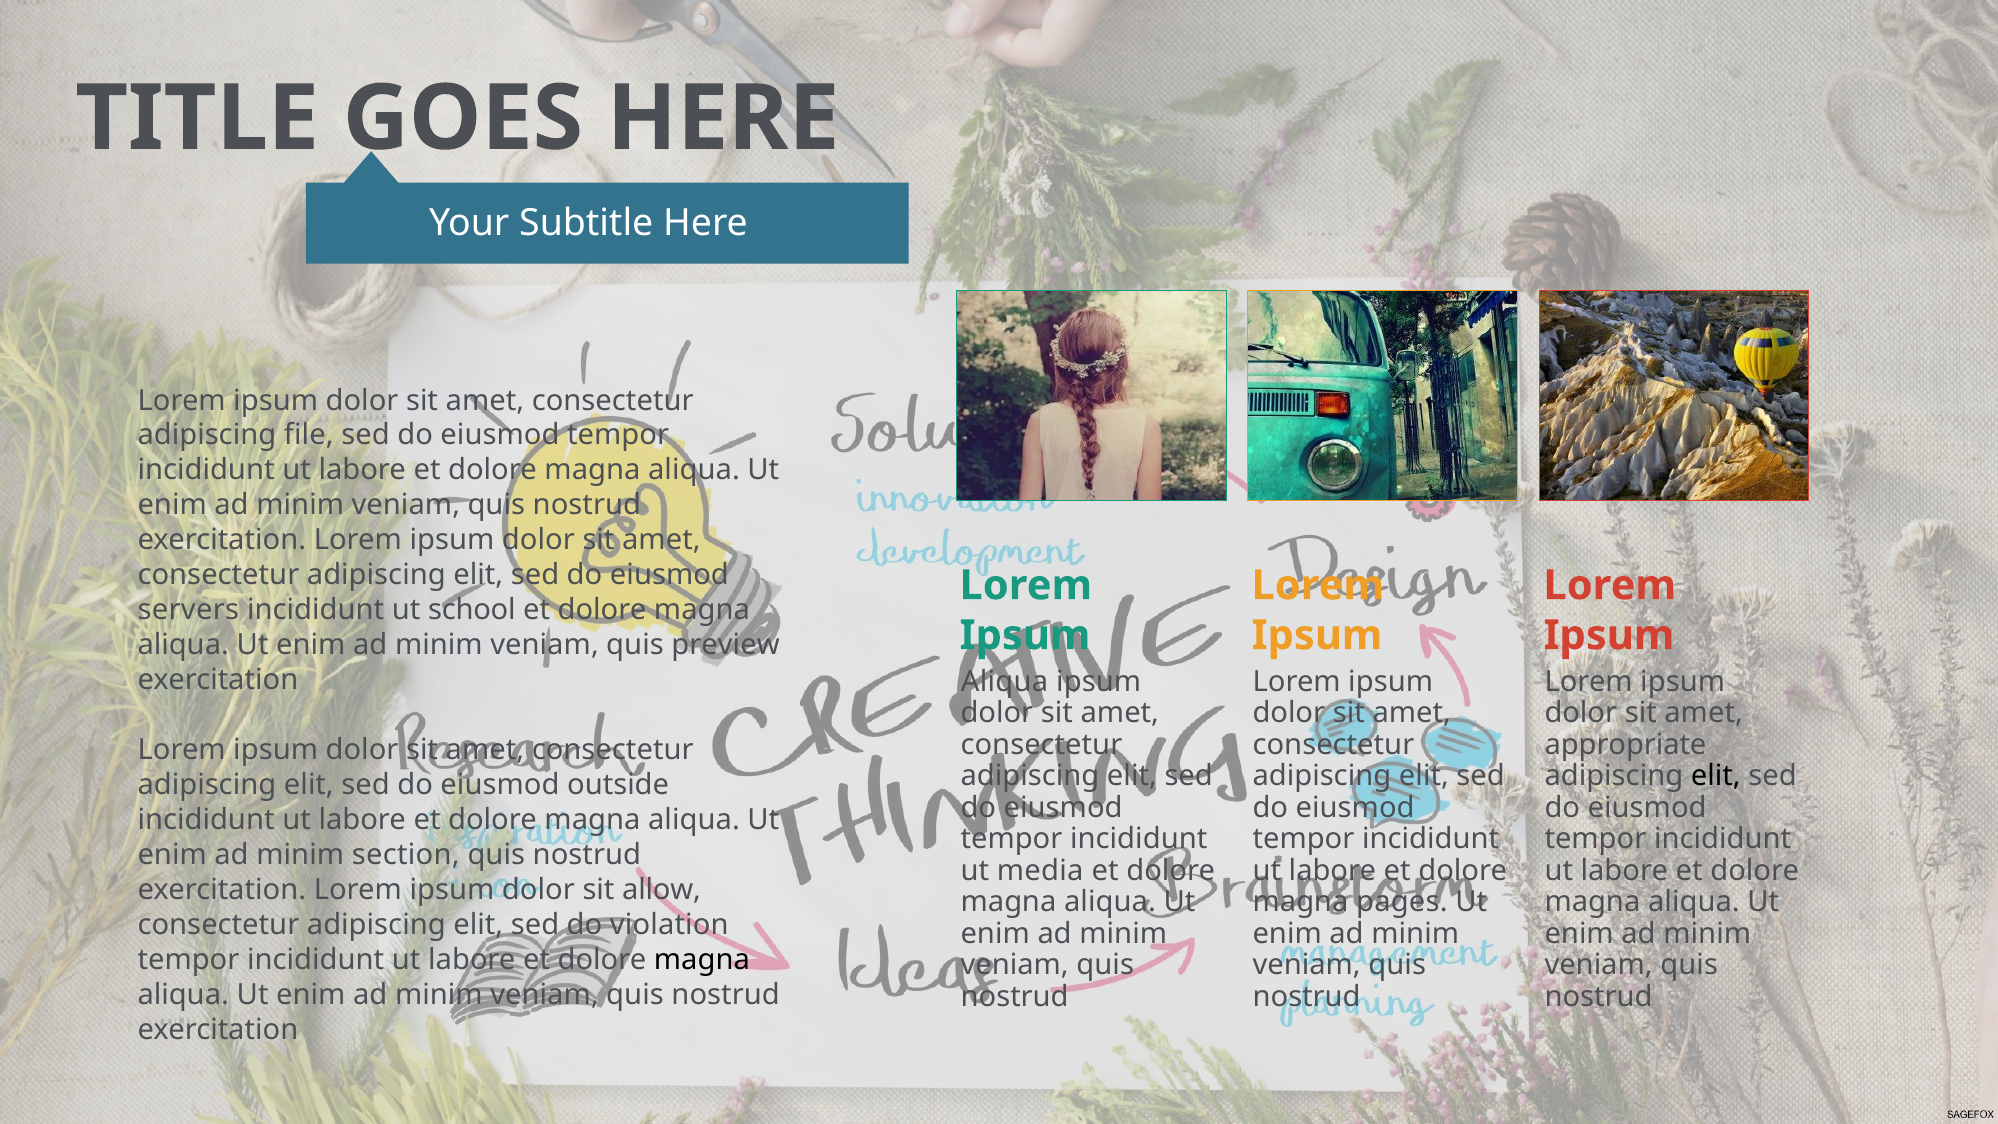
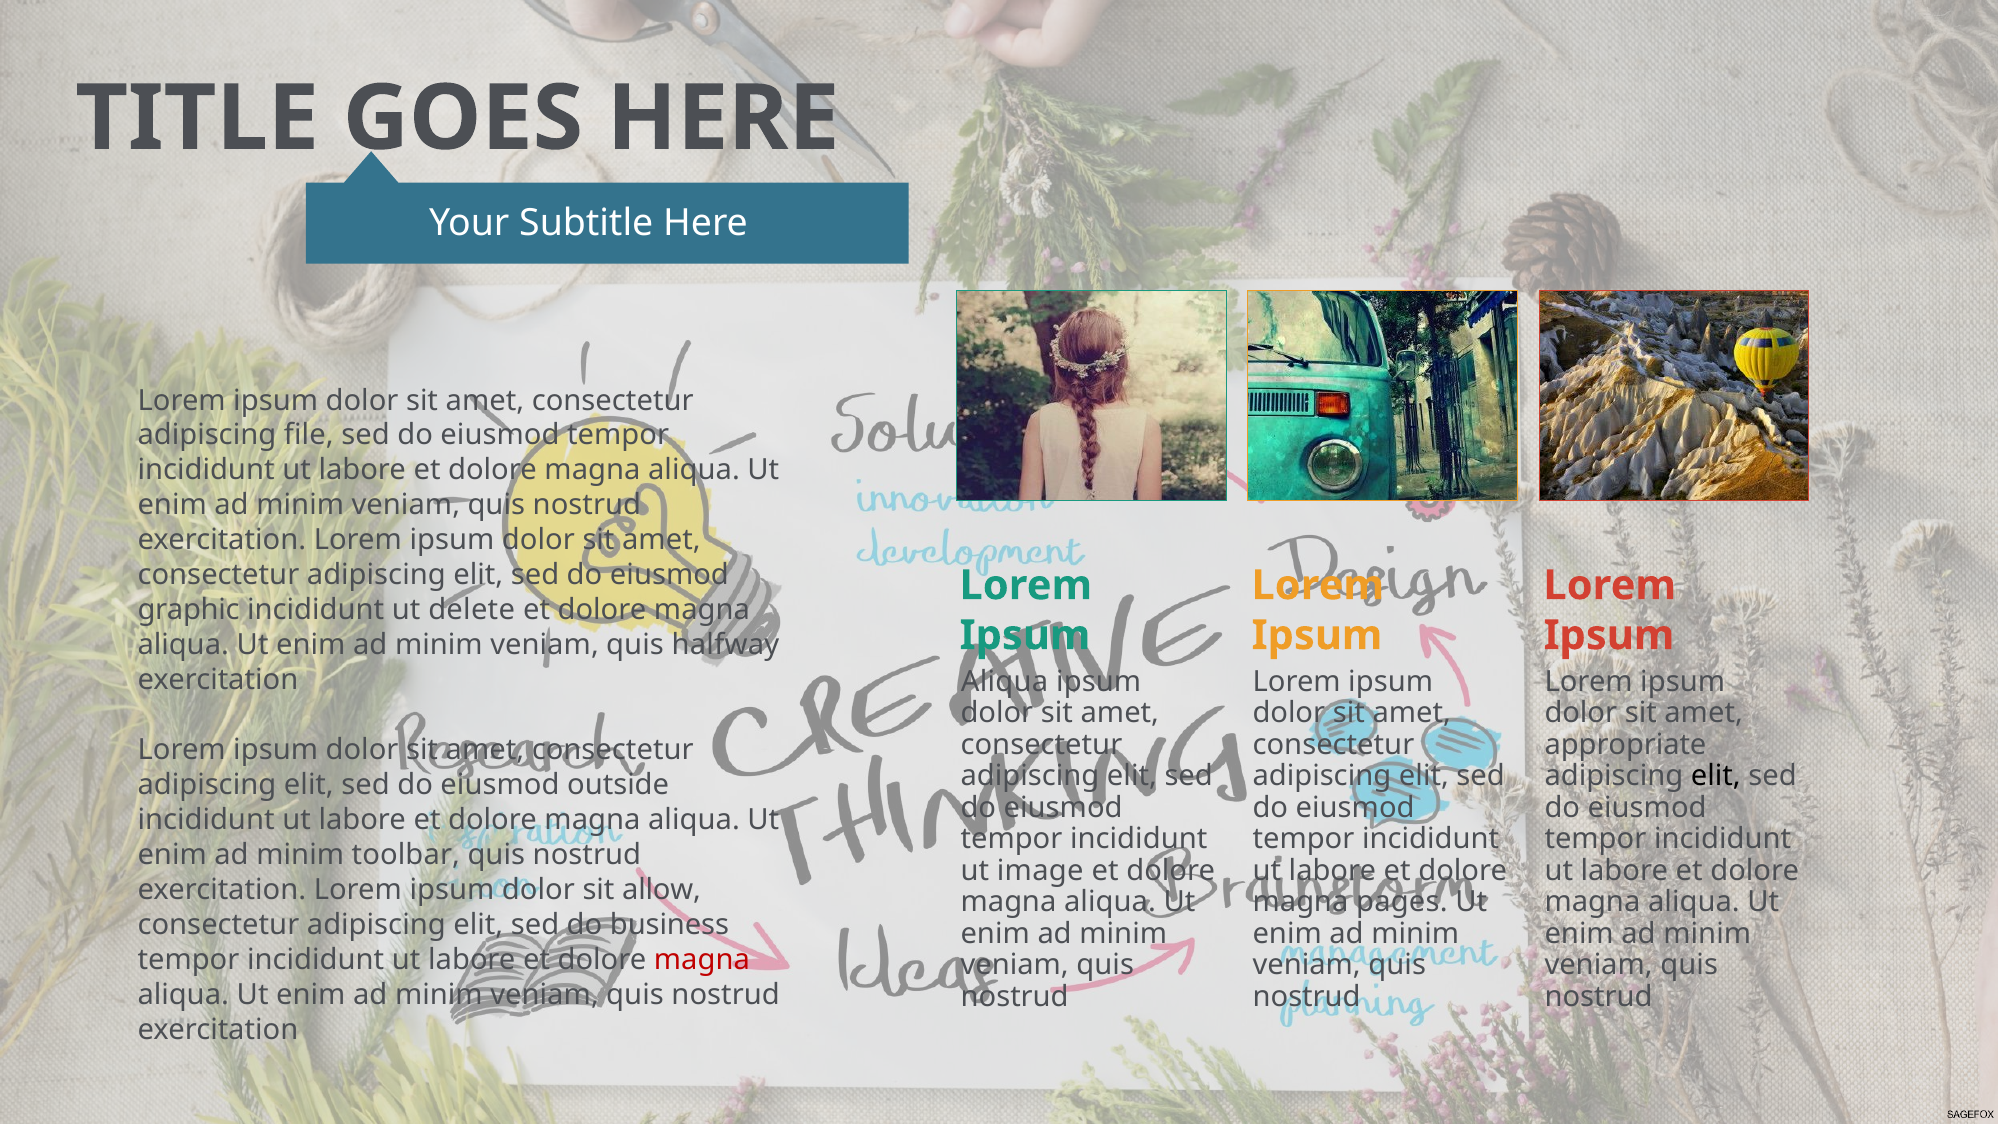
servers: servers -> graphic (189, 610)
school: school -> delete (472, 610)
preview: preview -> halfway (725, 645)
section: section -> toolbar (406, 855)
media: media -> image (1040, 871)
violation: violation -> business (669, 925)
magna colour: black -> red (702, 960)
